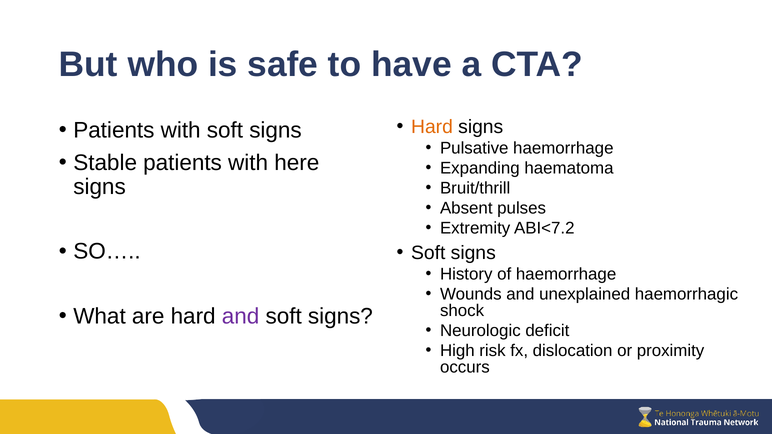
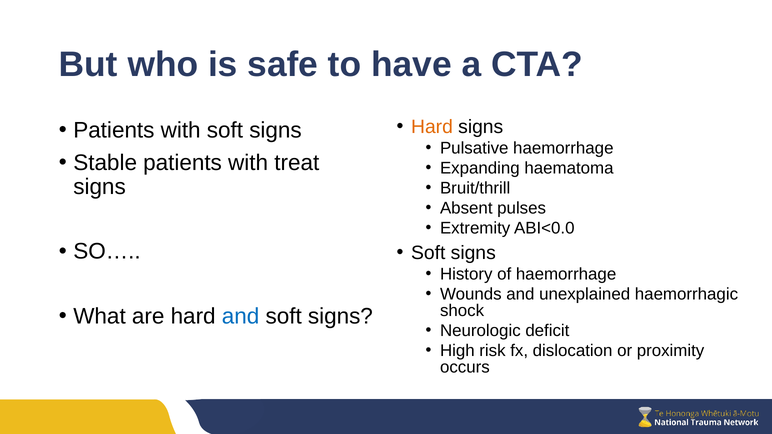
here: here -> treat (297, 163)
ABI<7.2: ABI<7.2 -> ABI<0.0 (544, 228)
and colour: purple -> blue (241, 316)
